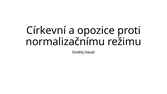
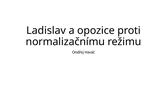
Církevní: Církevní -> Ladislav (46, 30)
